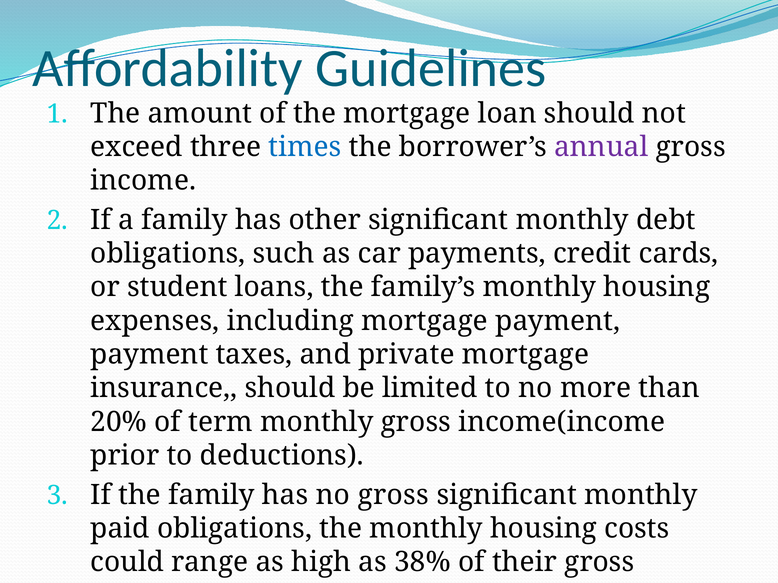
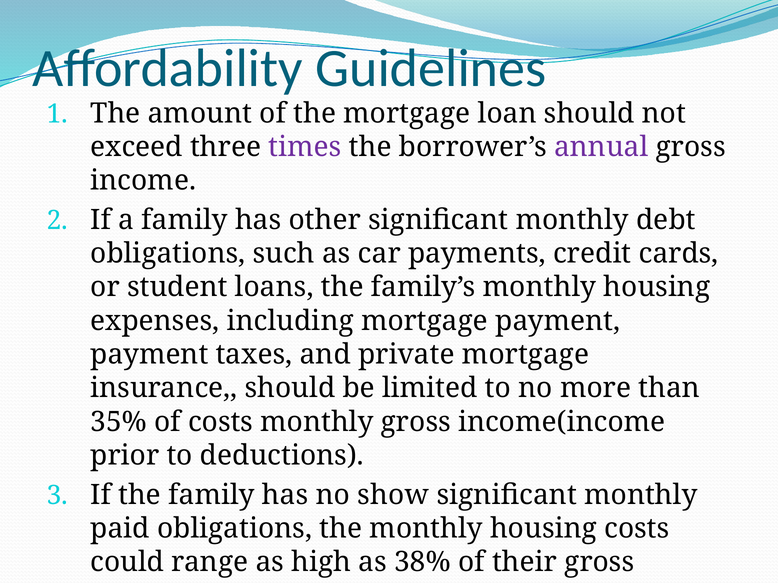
times colour: blue -> purple (305, 147)
20%: 20% -> 35% (119, 422)
of term: term -> costs (221, 422)
no gross: gross -> show (393, 495)
